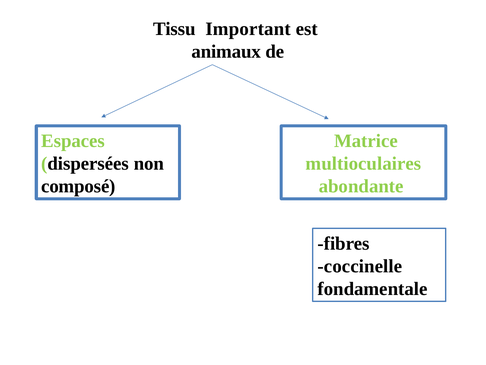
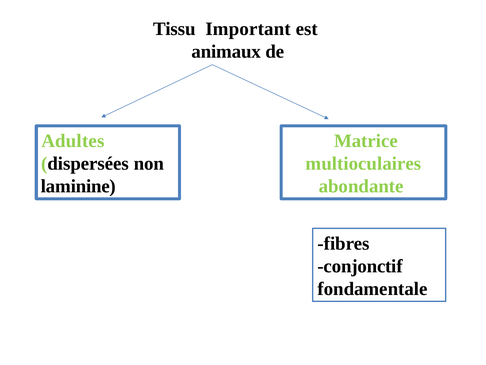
Espaces: Espaces -> Adultes (73, 141)
composé: composé -> laminine (78, 186)
coccinelle: coccinelle -> conjonctif (360, 266)
